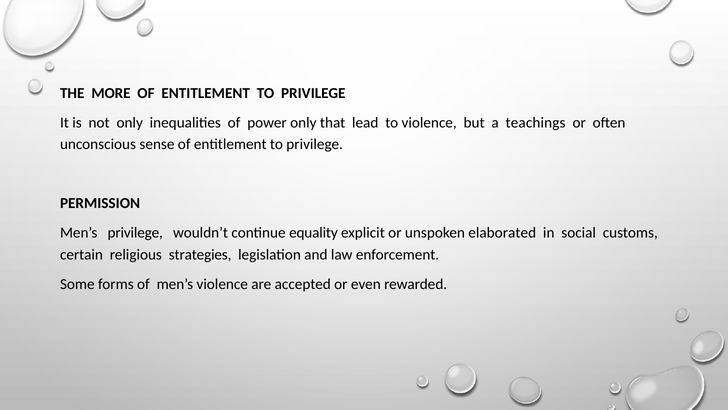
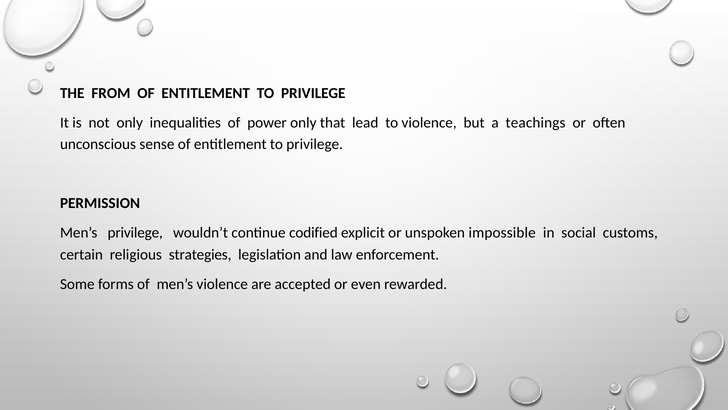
MORE: MORE -> FROM (111, 93)
equality: equality -> codified (313, 233)
elaborated: elaborated -> impossible (502, 233)
